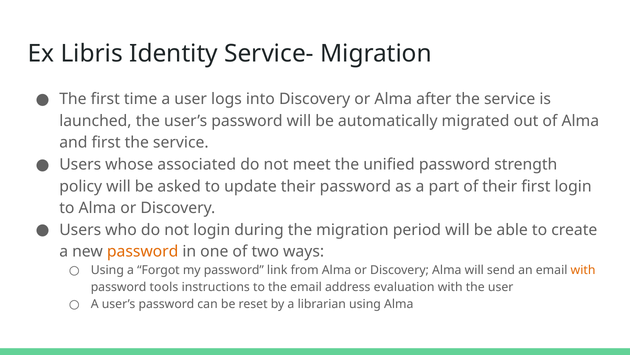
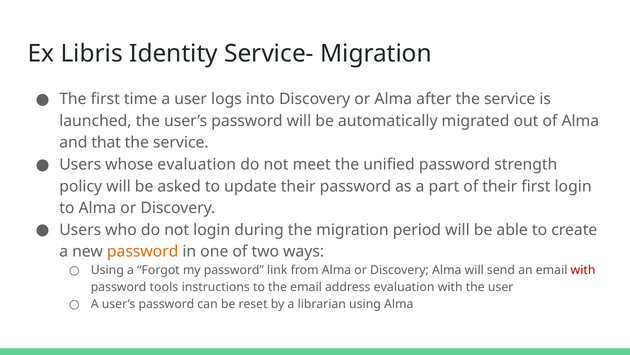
and first: first -> that (106, 143)
whose associated: associated -> evaluation (197, 164)
with colour: orange -> red (583, 270)
